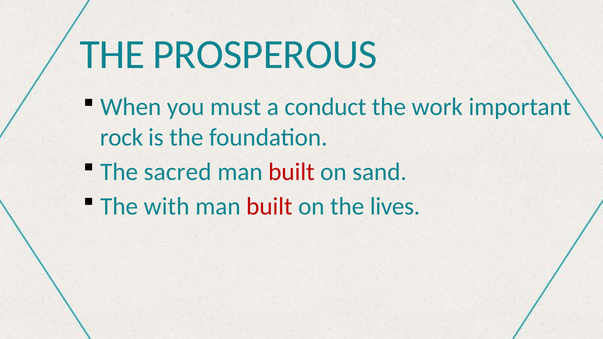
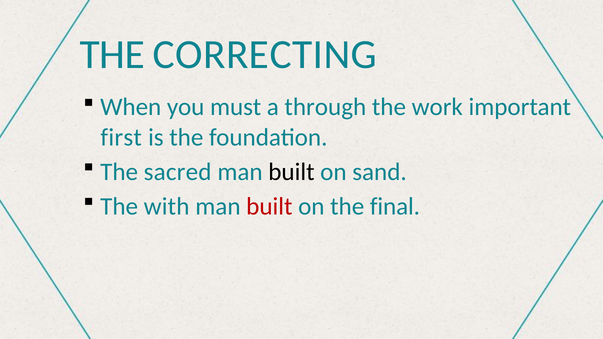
PROSPEROUS: PROSPEROUS -> CORRECTING (265, 55)
conduct: conduct -> through (325, 107)
rock: rock -> first (121, 137)
built colour: red -> black (291, 172)
lives: lives -> final (395, 206)
